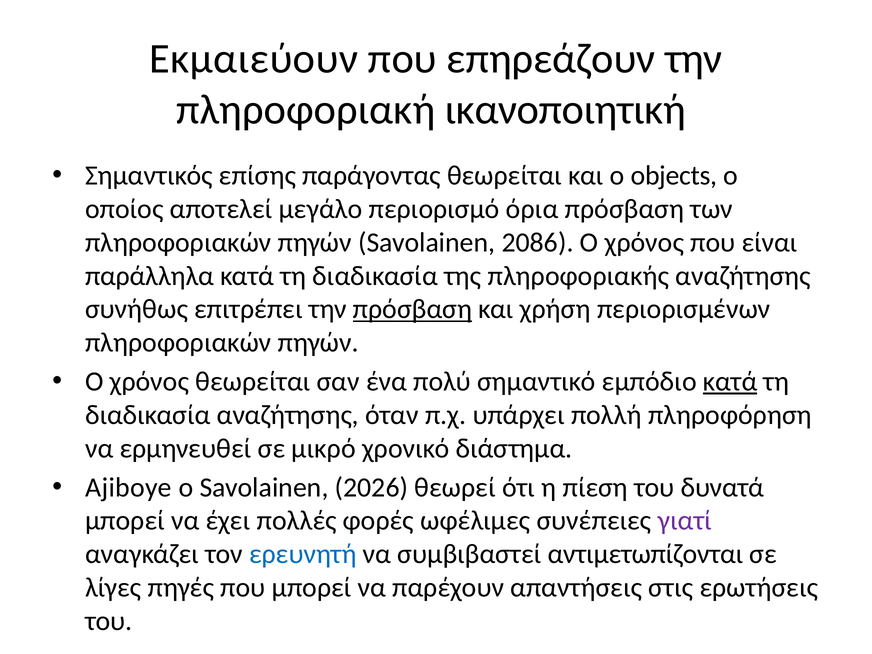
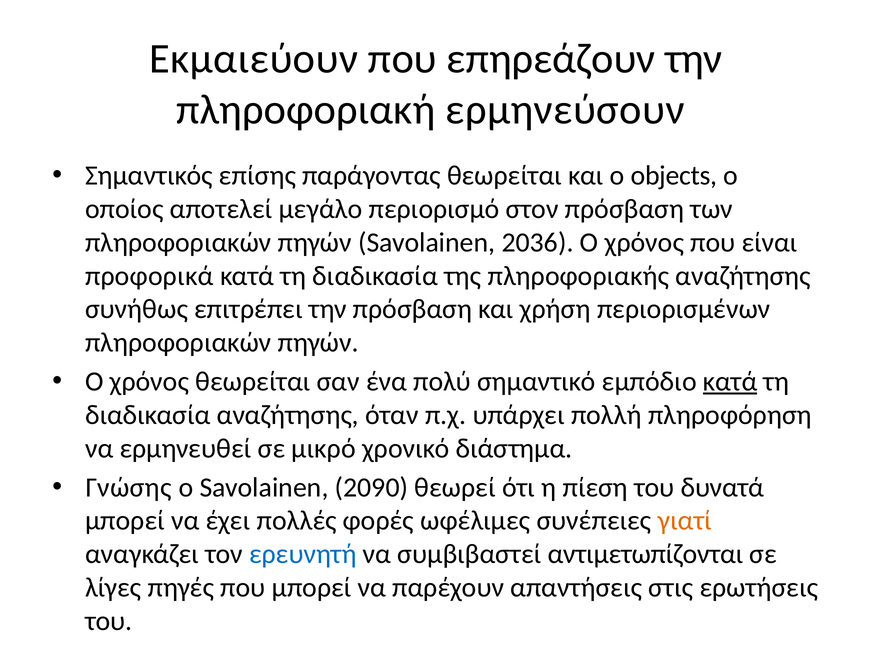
ικανοποιητική: ικανοποιητική -> ερμηνεύσουν (565, 110)
όρια: όρια -> στον (532, 209)
2086: 2086 -> 2036 (538, 242)
παράλληλα: παράλληλα -> προφορικά (149, 276)
πρόσβαση underline: present -> none (413, 309)
Ajiboye: Ajiboye -> Γνώσης (129, 487)
2026: 2026 -> 2090 (371, 487)
γιατί colour: purple -> orange (685, 521)
